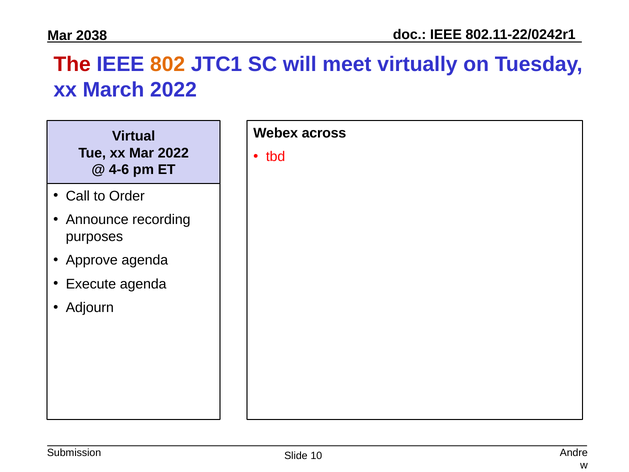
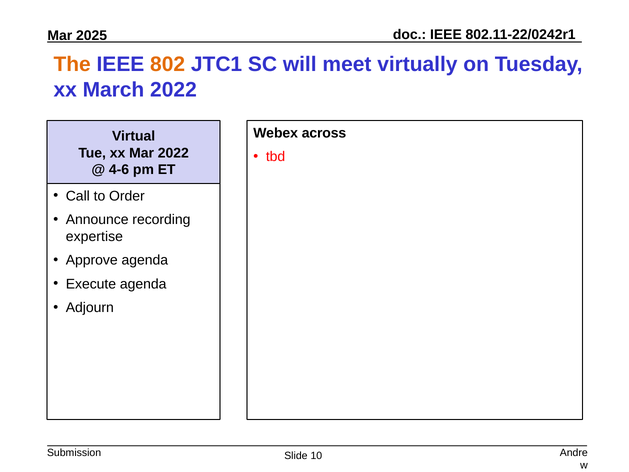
2038: 2038 -> 2025 (92, 36)
The colour: red -> orange (72, 64)
purposes: purposes -> expertise (94, 236)
